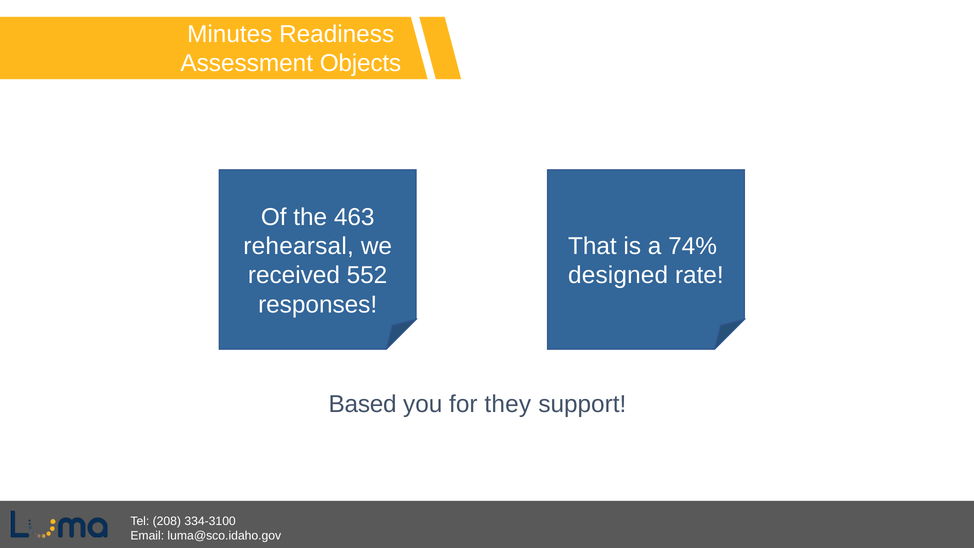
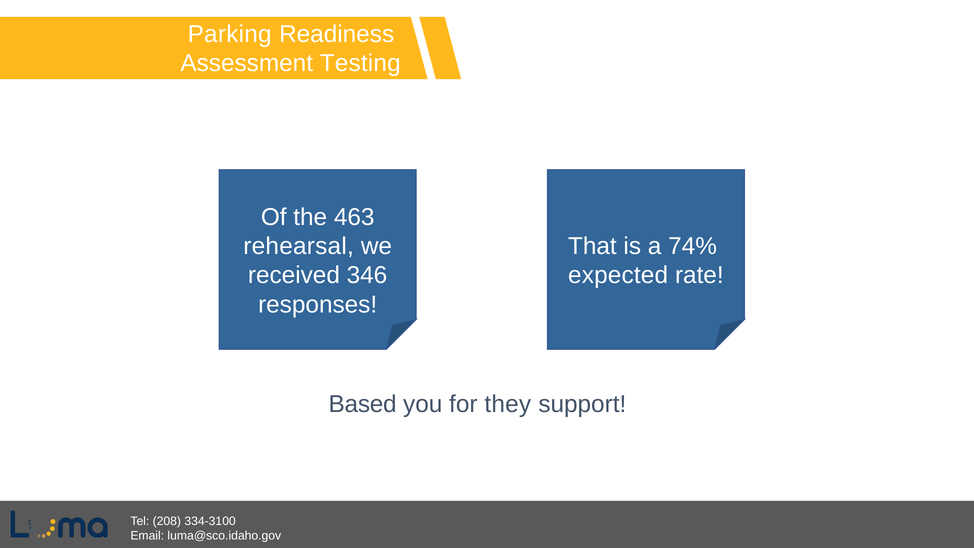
Minutes: Minutes -> Parking (230, 34)
Objects: Objects -> Testing (360, 63)
552: 552 -> 346 (367, 275)
designed: designed -> expected (618, 275)
